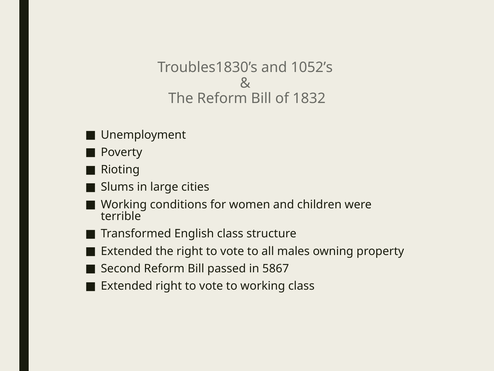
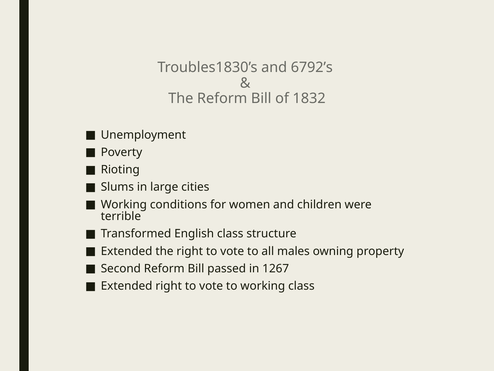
1052’s: 1052’s -> 6792’s (312, 67)
5867: 5867 -> 1267 (276, 268)
